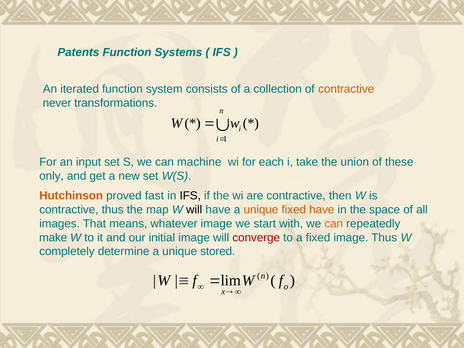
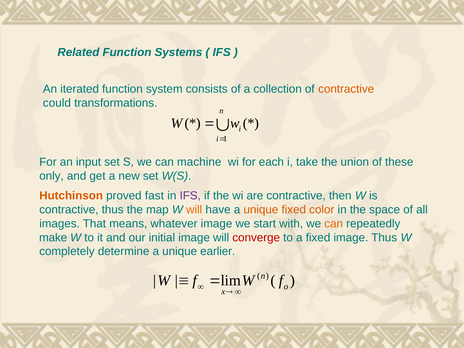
Patents: Patents -> Related (78, 52)
never: never -> could (57, 103)
IFS colour: black -> purple (190, 196)
will colour: black -> orange (194, 210)
fixed have: have -> color (322, 210)
stored: stored -> earlier (218, 251)
